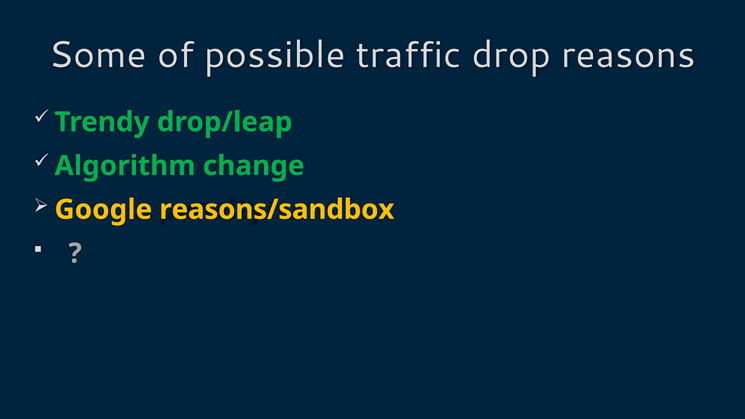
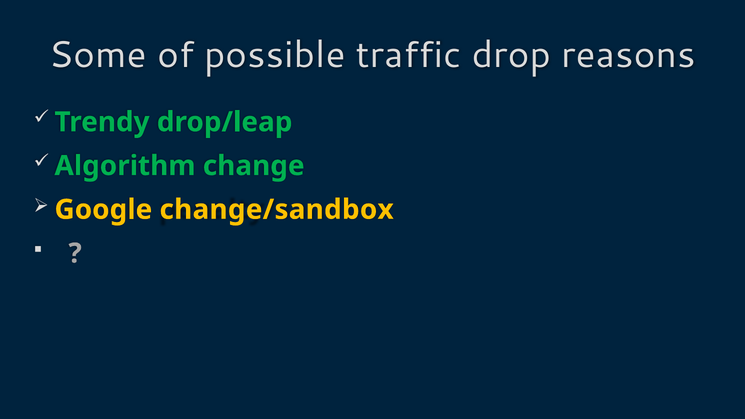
reasons/sandbox: reasons/sandbox -> change/sandbox (277, 210)
